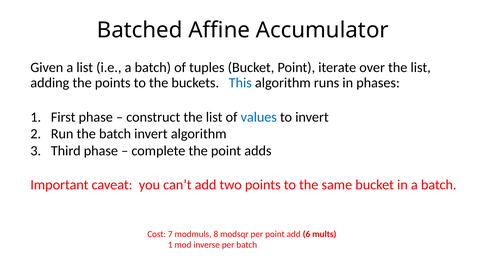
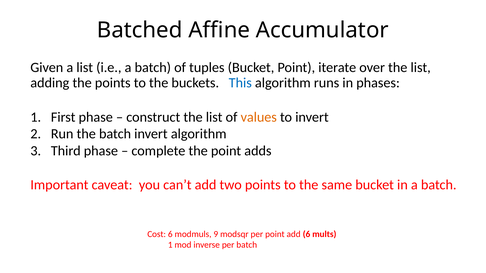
values colour: blue -> orange (259, 117)
Cost 7: 7 -> 6 (170, 234)
8: 8 -> 9 (216, 234)
